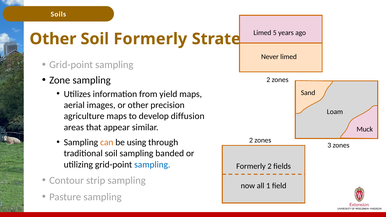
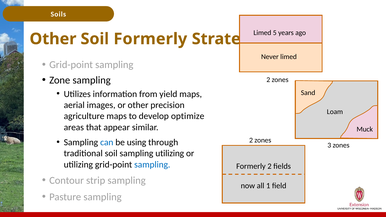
diffusion: diffusion -> optimize (188, 116)
can colour: orange -> blue (107, 142)
sampling banded: banded -> utilizing (170, 153)
